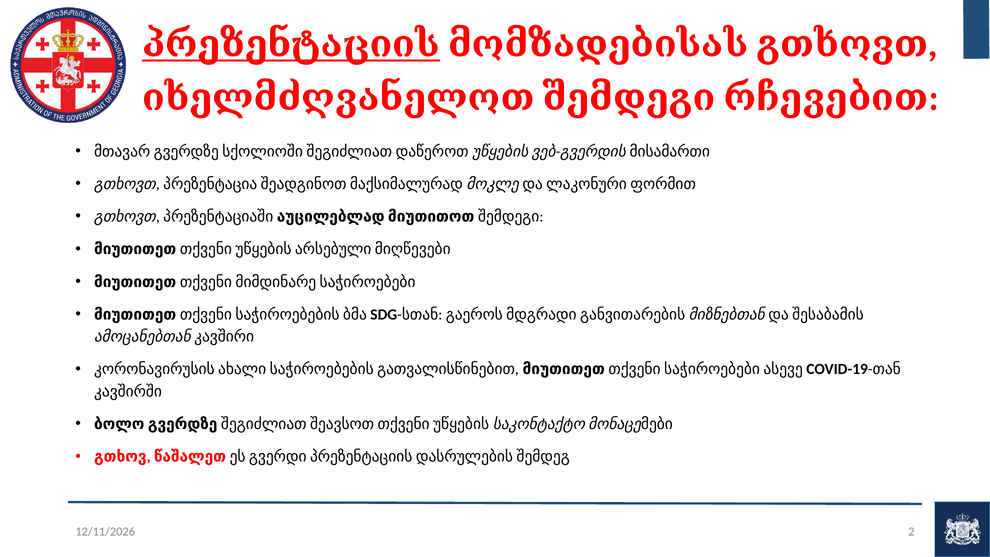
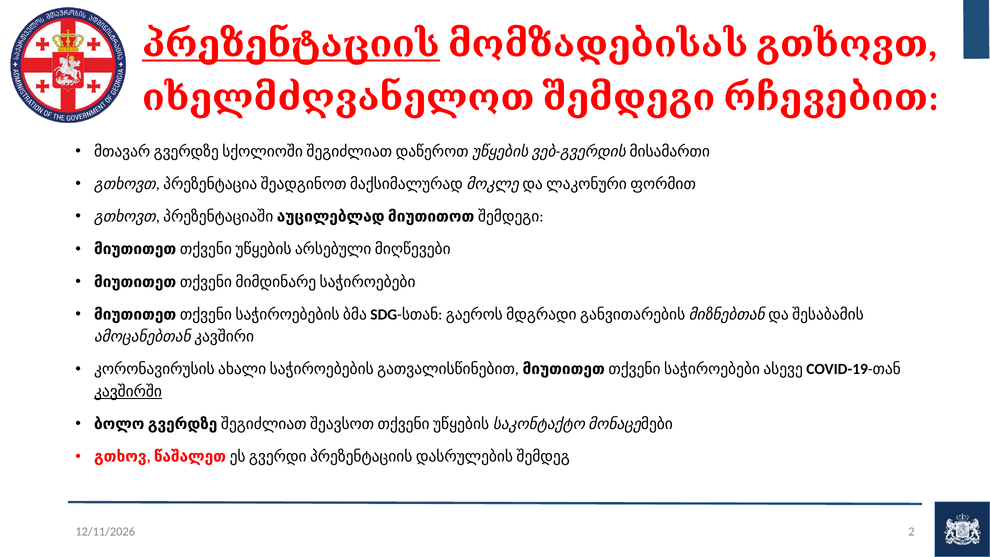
კავშირში underline: none -> present (128, 392)
